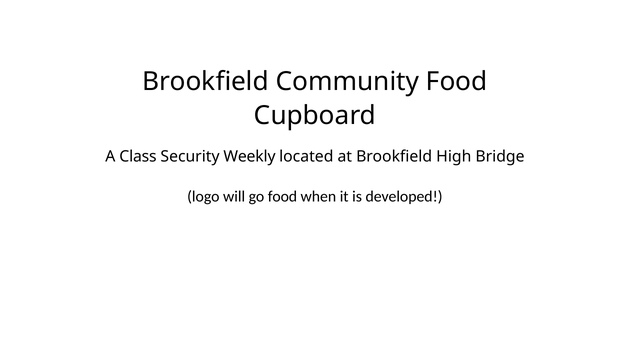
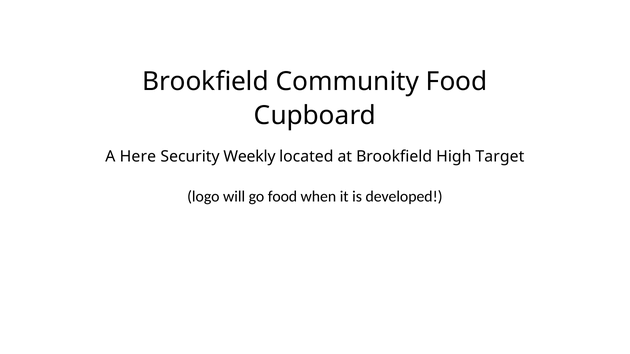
Class: Class -> Here (138, 156)
Bridge: Bridge -> Target (500, 156)
